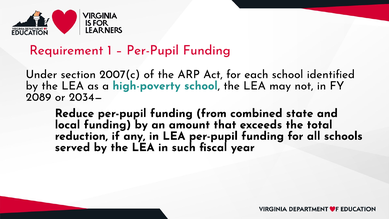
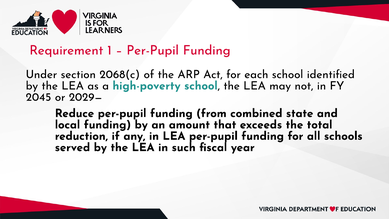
2007(c: 2007(c -> 2068(c (120, 74)
2089: 2089 -> 2045 (38, 97)
2034—: 2034— -> 2029— (86, 97)
